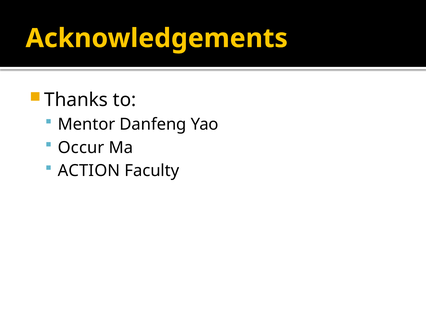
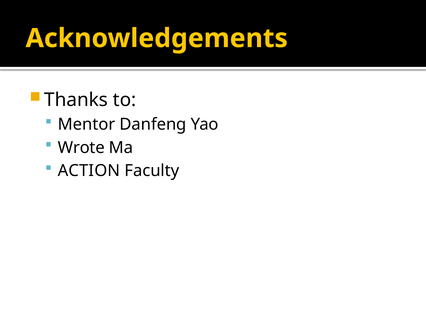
Occur: Occur -> Wrote (81, 147)
